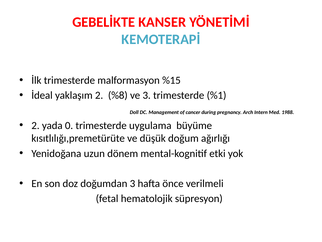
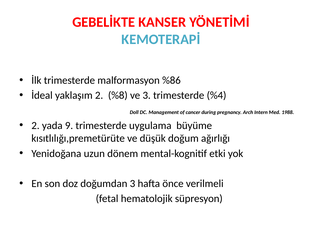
%15: %15 -> %86 (171, 80)
%1: %1 -> %4 (217, 95)
0: 0 -> 9 (69, 125)
